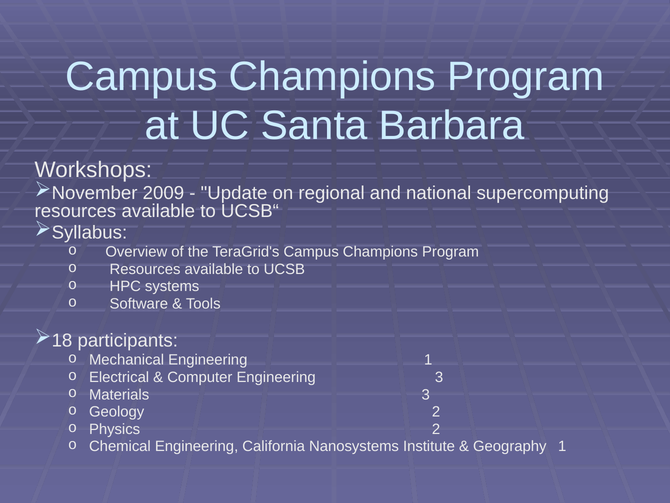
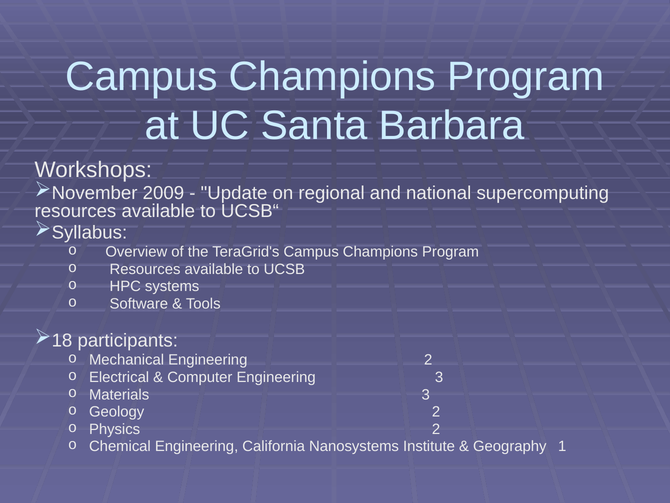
Engineering 1: 1 -> 2 (428, 360)
